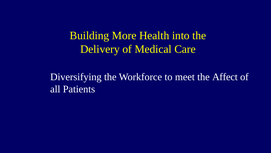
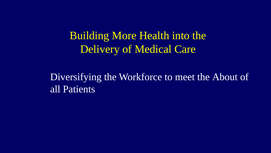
Affect: Affect -> About (225, 77)
